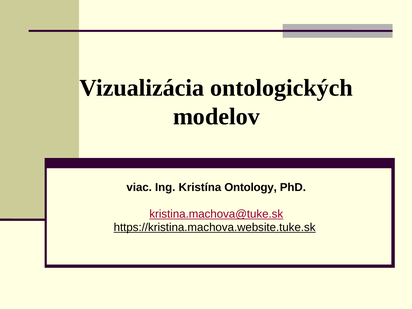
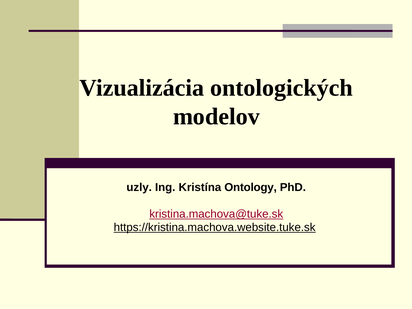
viac: viac -> uzly (139, 188)
